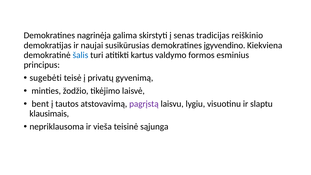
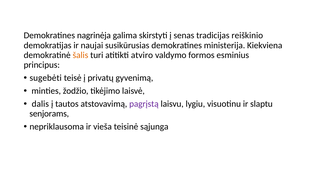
įgyvendino: įgyvendino -> ministerija (225, 45)
šalis colour: blue -> orange (80, 55)
kartus: kartus -> atviro (142, 55)
bent: bent -> dalis (40, 104)
klausimais: klausimais -> senjorams (49, 114)
